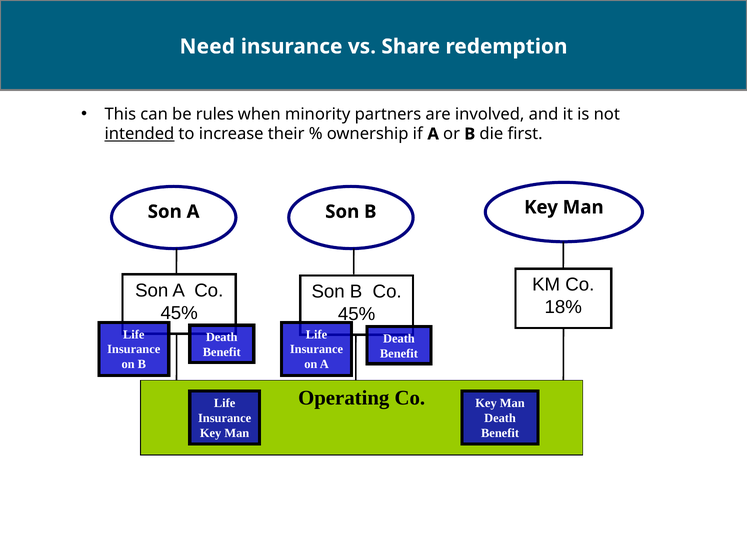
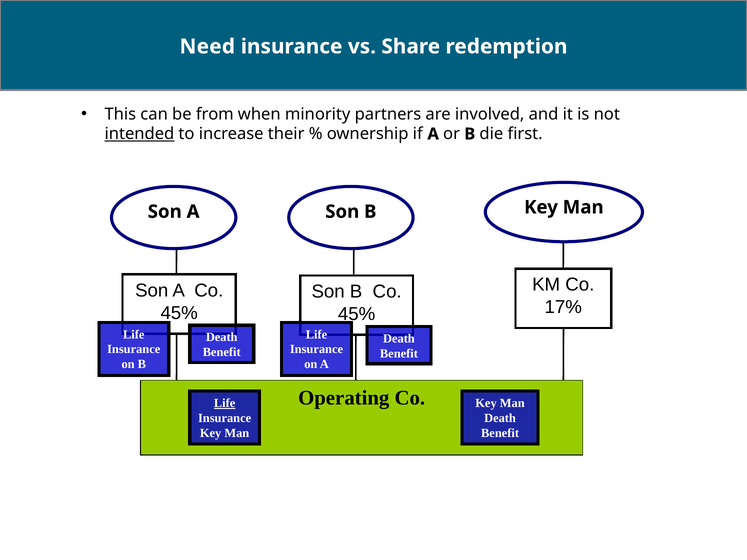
rules: rules -> from (215, 114)
18%: 18% -> 17% (563, 307)
Life underline: none -> present (225, 403)
